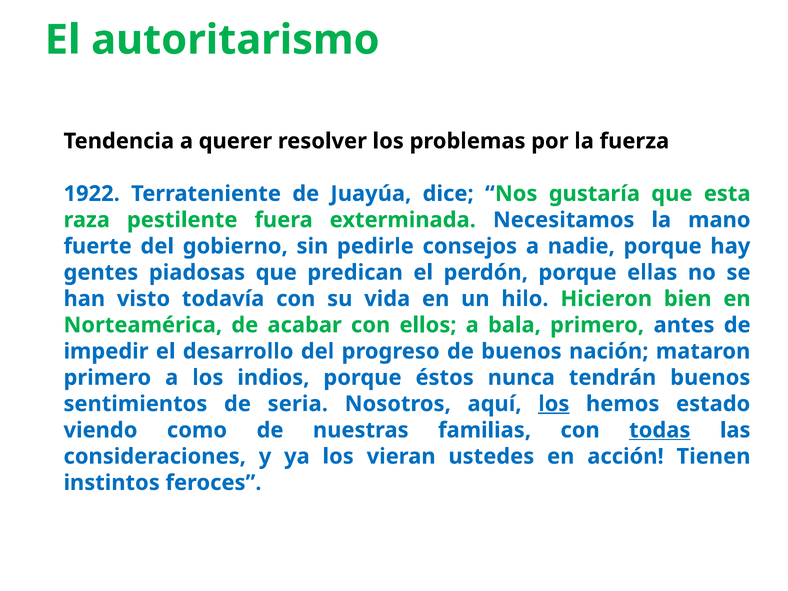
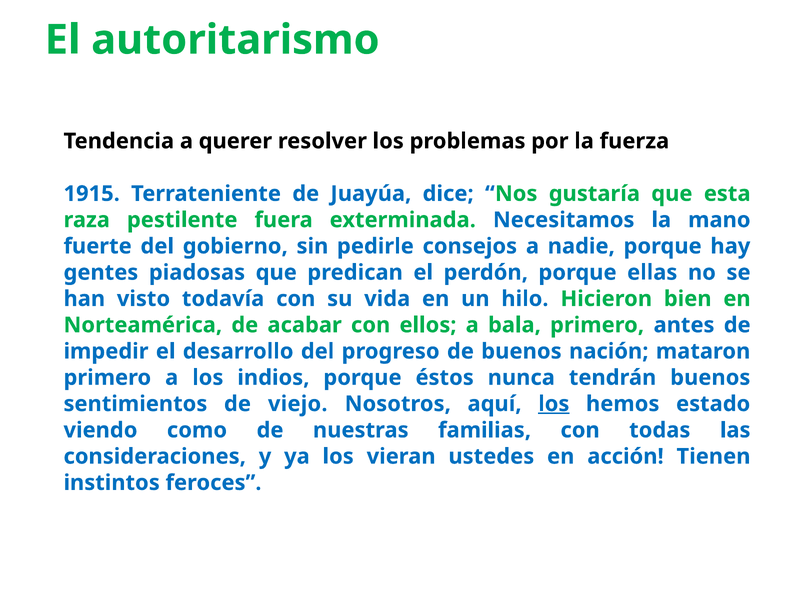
1922: 1922 -> 1915 (92, 194)
seria: seria -> viejo (298, 404)
todas underline: present -> none (660, 430)
